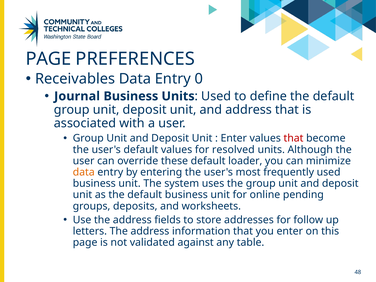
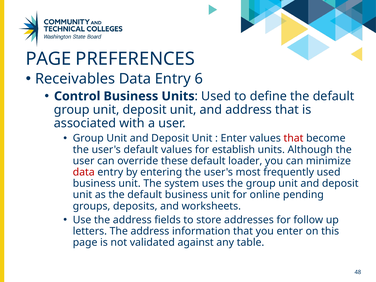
0: 0 -> 6 (199, 79)
Journal: Journal -> Control (77, 96)
resolved: resolved -> establish (233, 150)
data colour: orange -> red (84, 172)
